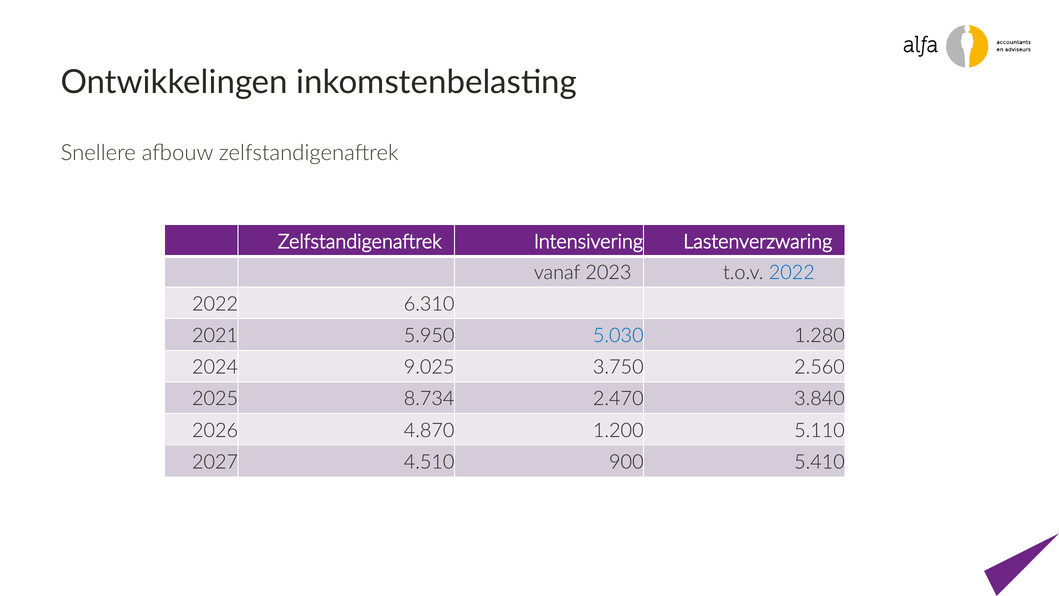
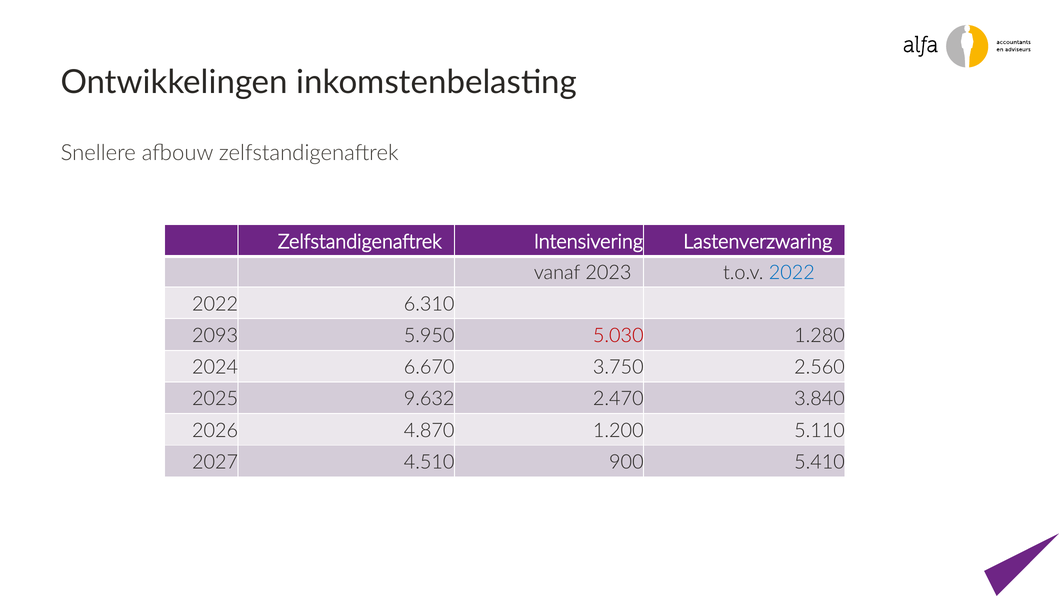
2021: 2021 -> 2093 (215, 335)
5.030 colour: blue -> red (618, 335)
9.025: 9.025 -> 6.670 (429, 367)
8.734: 8.734 -> 9.632 (429, 399)
